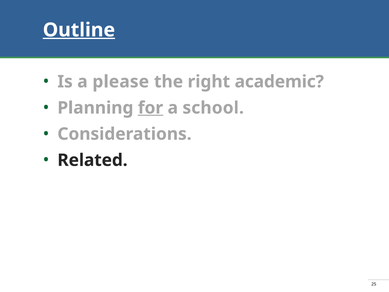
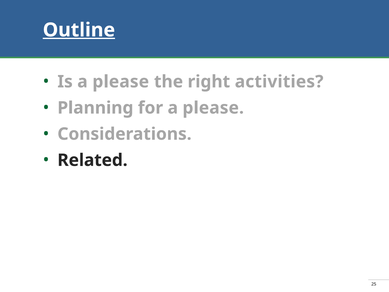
academic: academic -> activities (279, 82)
for underline: present -> none (150, 108)
school: school -> please (213, 108)
